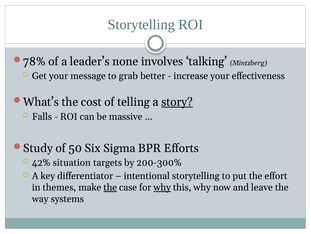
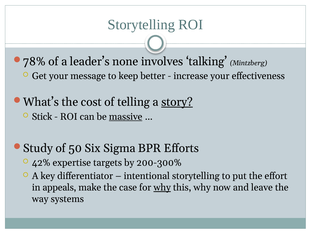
grab: grab -> keep (128, 76)
Falls: Falls -> Stick (42, 116)
massive underline: none -> present (126, 116)
situation: situation -> expertise (72, 162)
themes: themes -> appeals (59, 187)
the underline: present -> none (110, 187)
